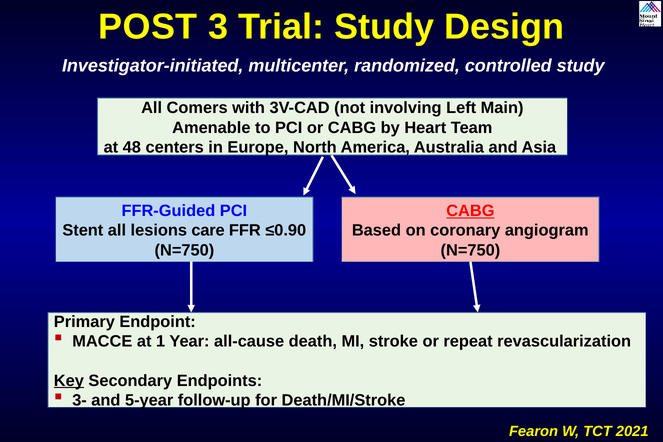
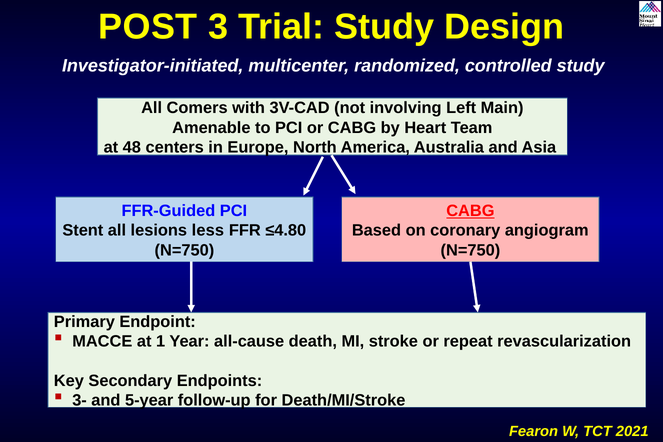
care: care -> less (208, 231)
≤0.90: ≤0.90 -> ≤4.80 (286, 231)
Key underline: present -> none (69, 381)
